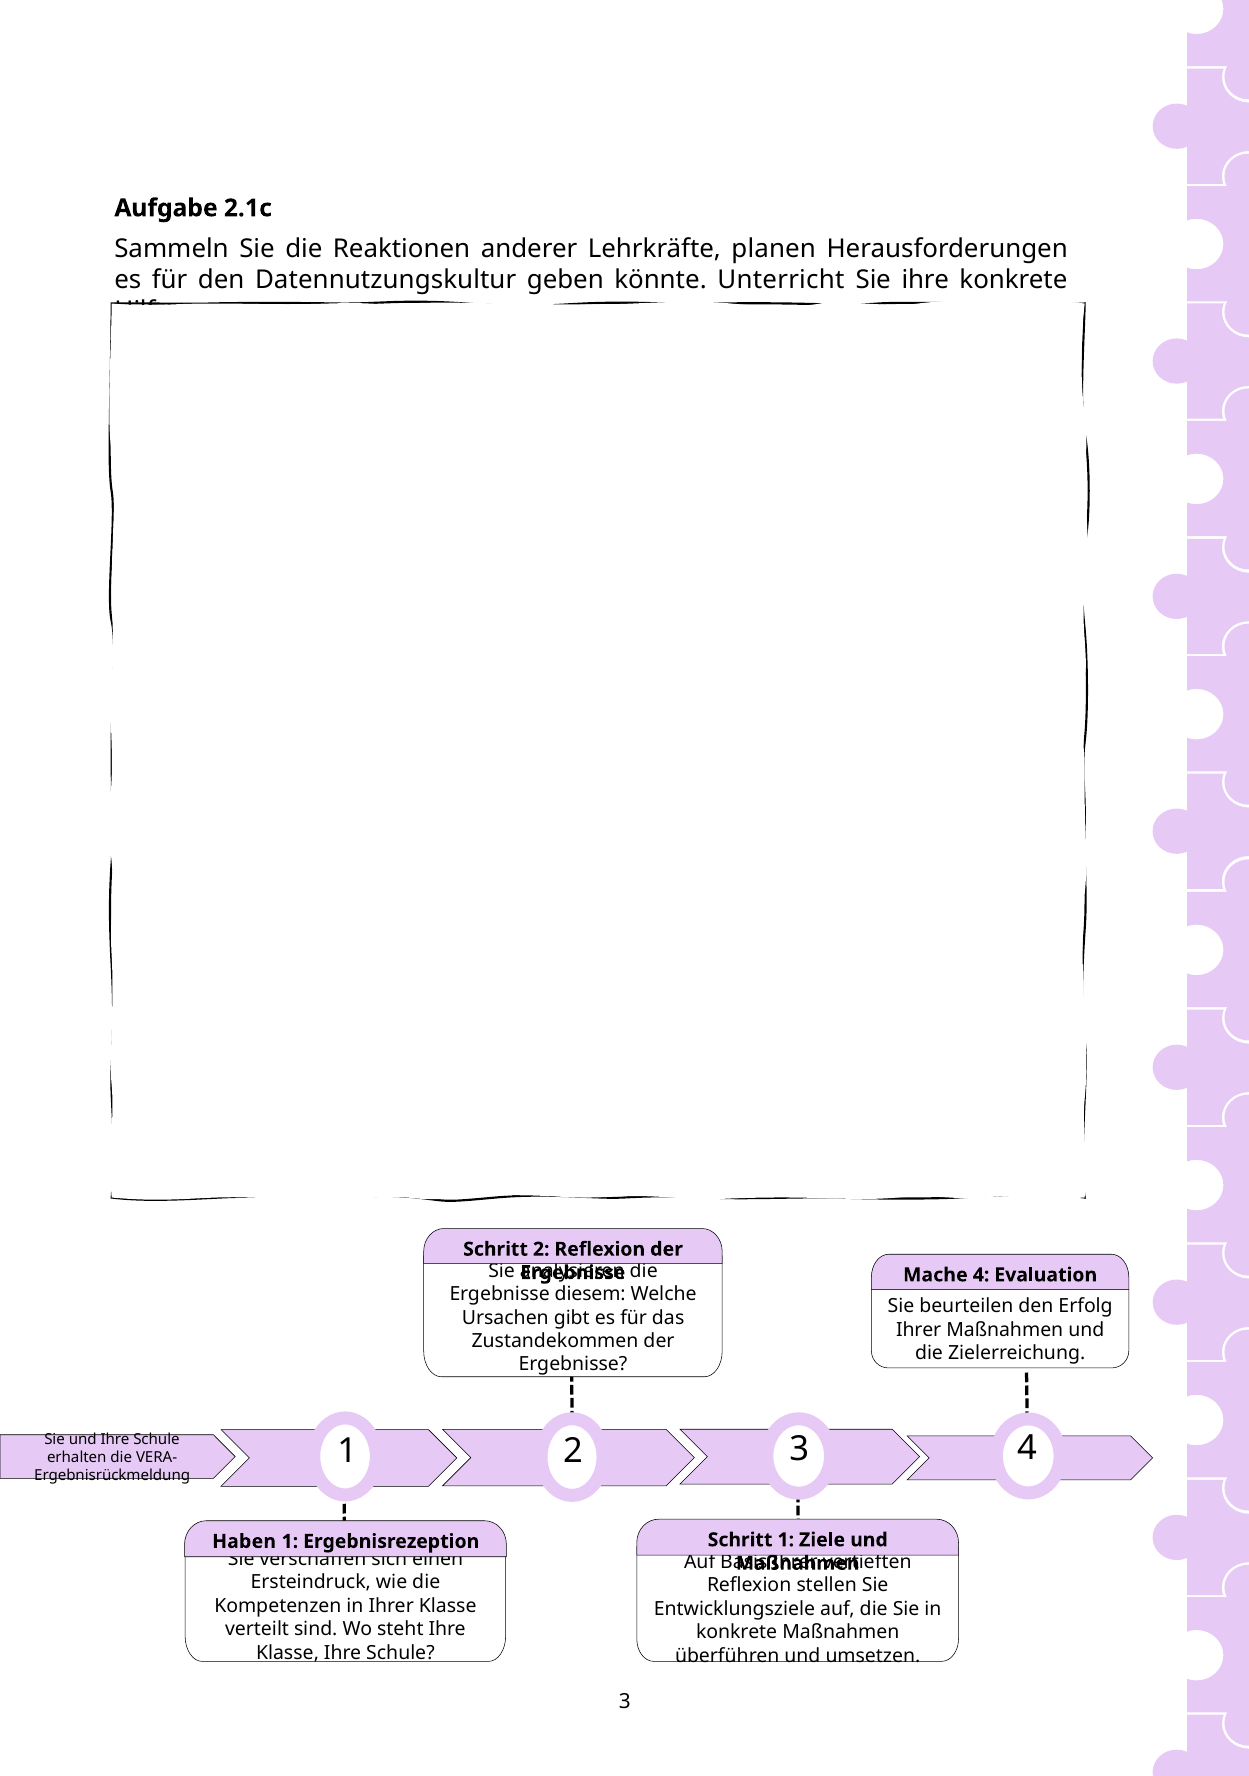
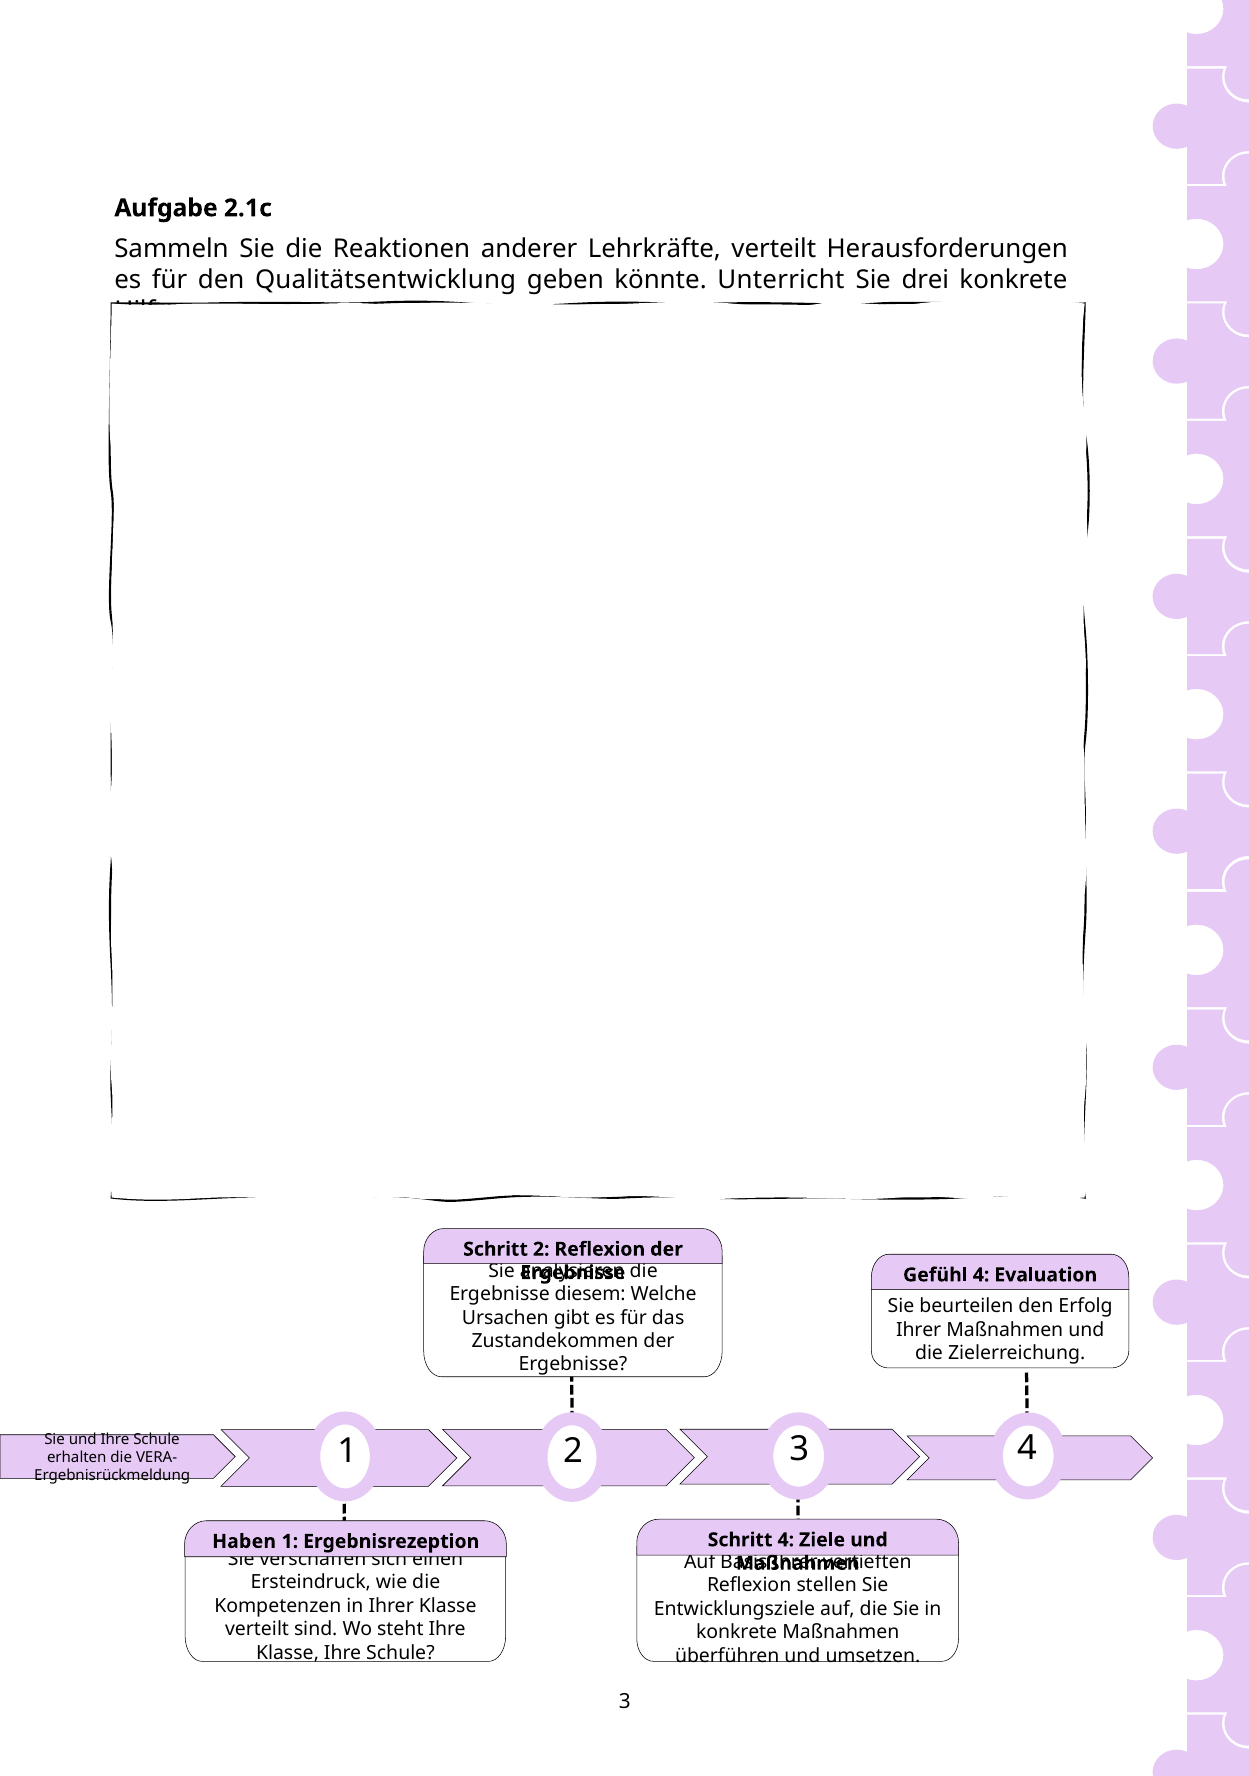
Lehrkräfte planen: planen -> verteilt (774, 248)
Datennutzungskultur: Datennutzungskultur -> Qualitätsentwicklung (386, 280)
Sie ihre: ihre -> drei (925, 280)
Mache: Mache -> Gefühl (935, 1275)
Schritt 1: 1 -> 4 (786, 1539)
